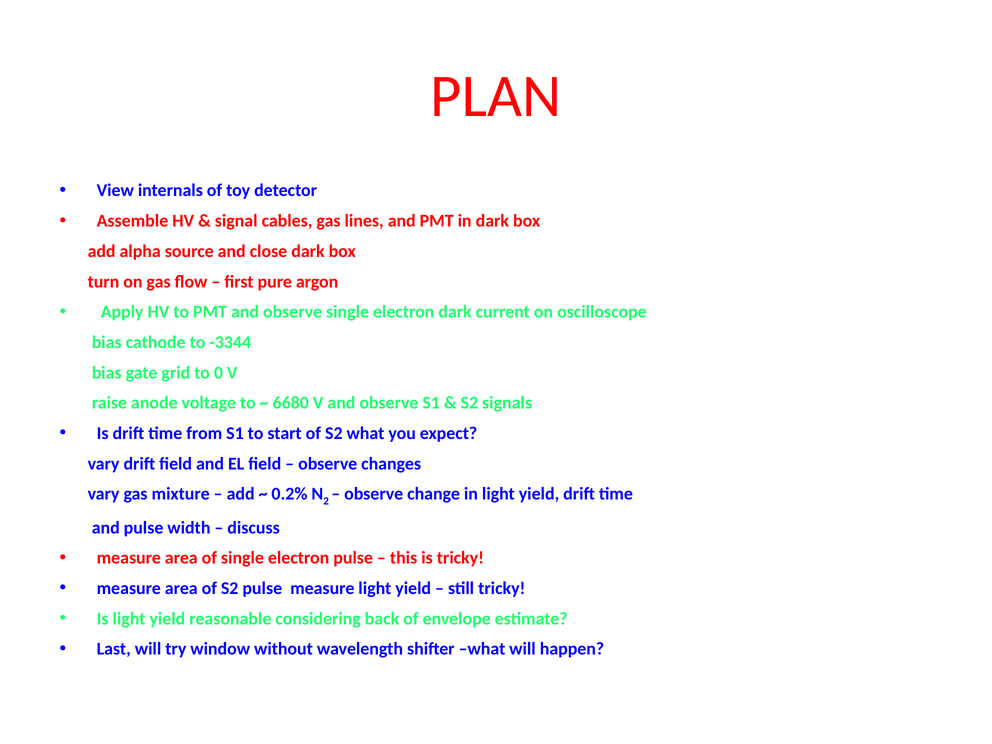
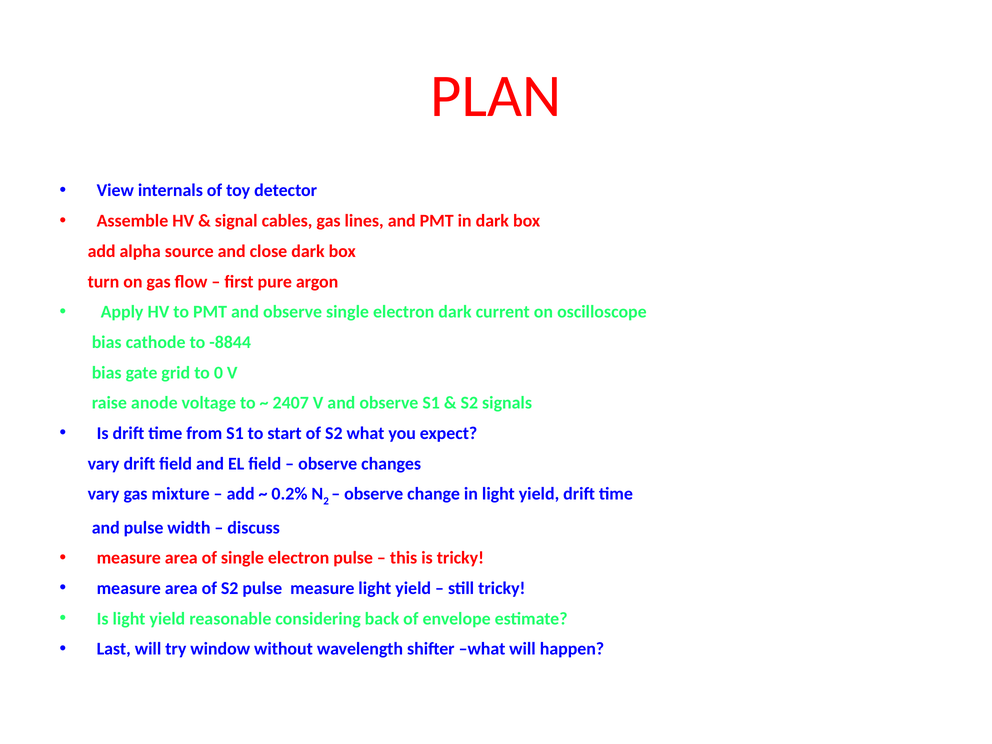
-3344: -3344 -> -8844 (230, 342)
6680: 6680 -> 2407 (291, 403)
